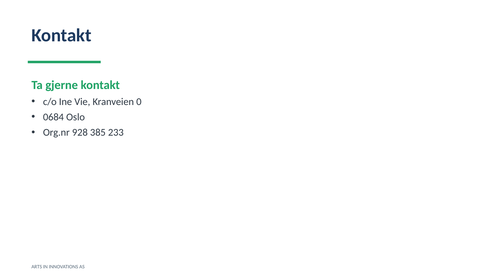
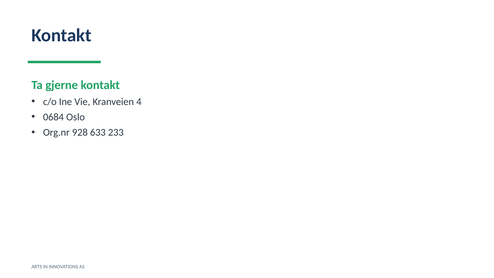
0: 0 -> 4 (139, 102)
385: 385 -> 633 (98, 132)
